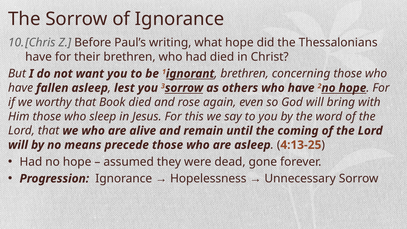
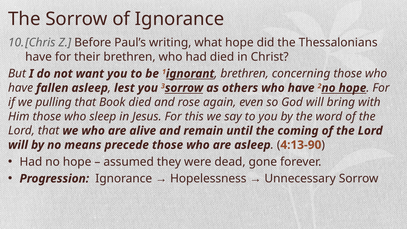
worthy: worthy -> pulling (54, 102)
4:13-25: 4:13-25 -> 4:13-90 (301, 145)
